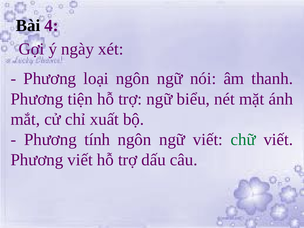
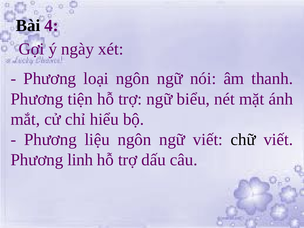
xuất: xuất -> hiểu (104, 119)
tính: tính -> liệu (97, 139)
chữ colour: green -> black (243, 139)
Phương viết: viết -> linh (80, 160)
